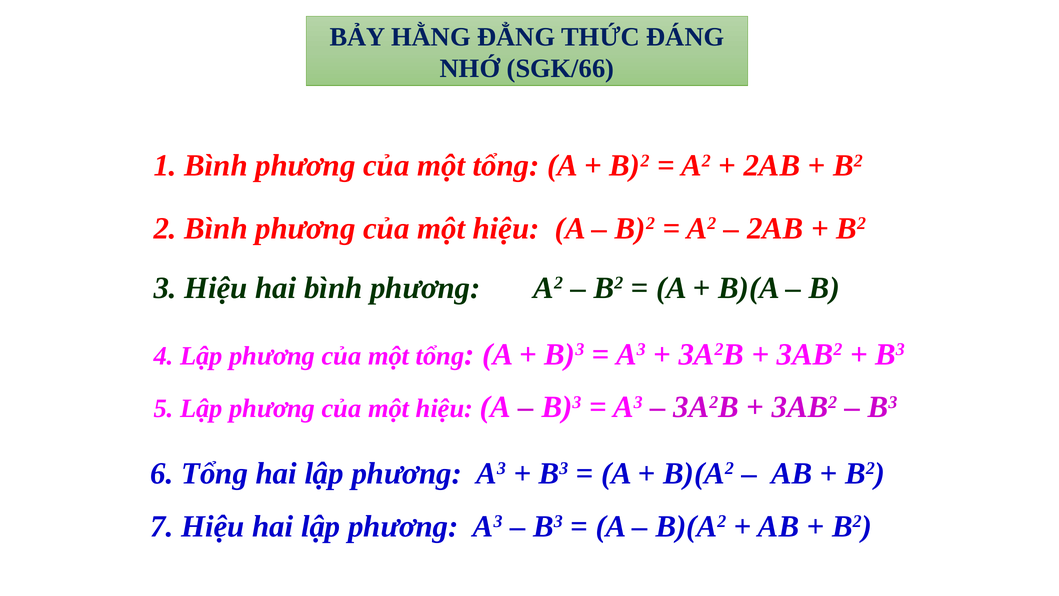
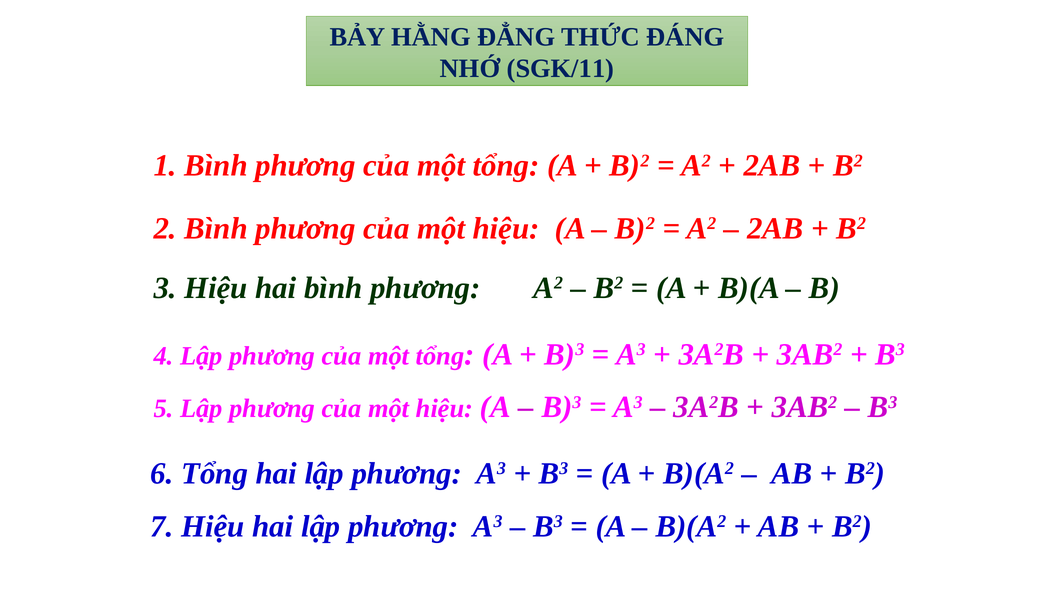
SGK/66: SGK/66 -> SGK/11 (560, 69)
